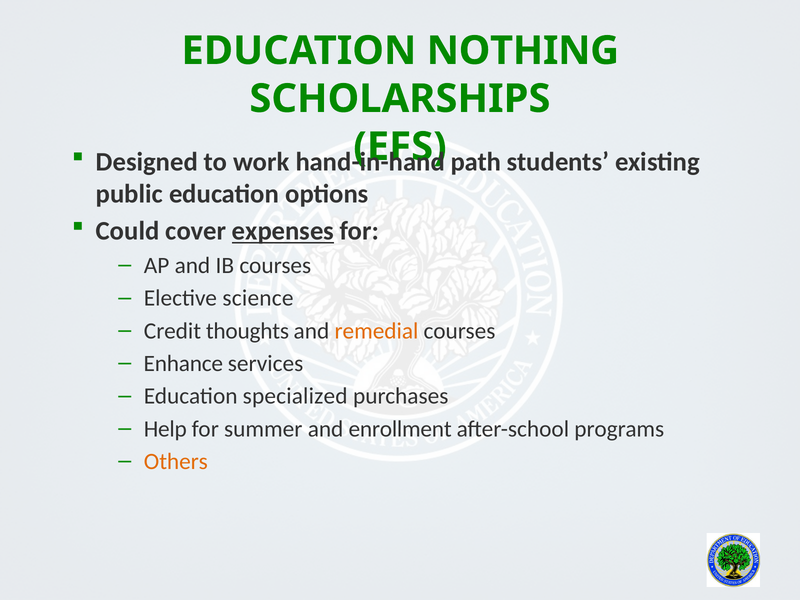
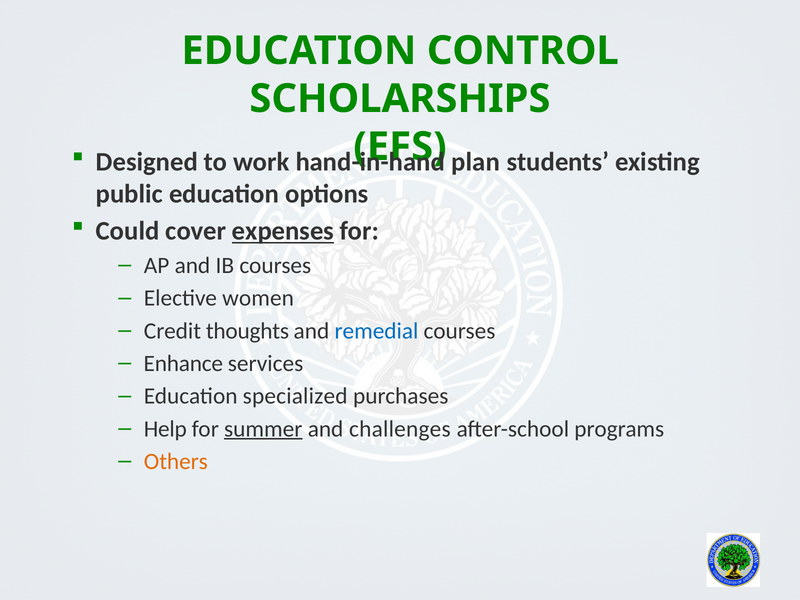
NOTHING: NOTHING -> CONTROL (523, 51)
path: path -> plan (476, 162)
science: science -> women (258, 298)
remedial colour: orange -> blue (376, 331)
summer underline: none -> present (263, 429)
enrollment: enrollment -> challenges (400, 429)
